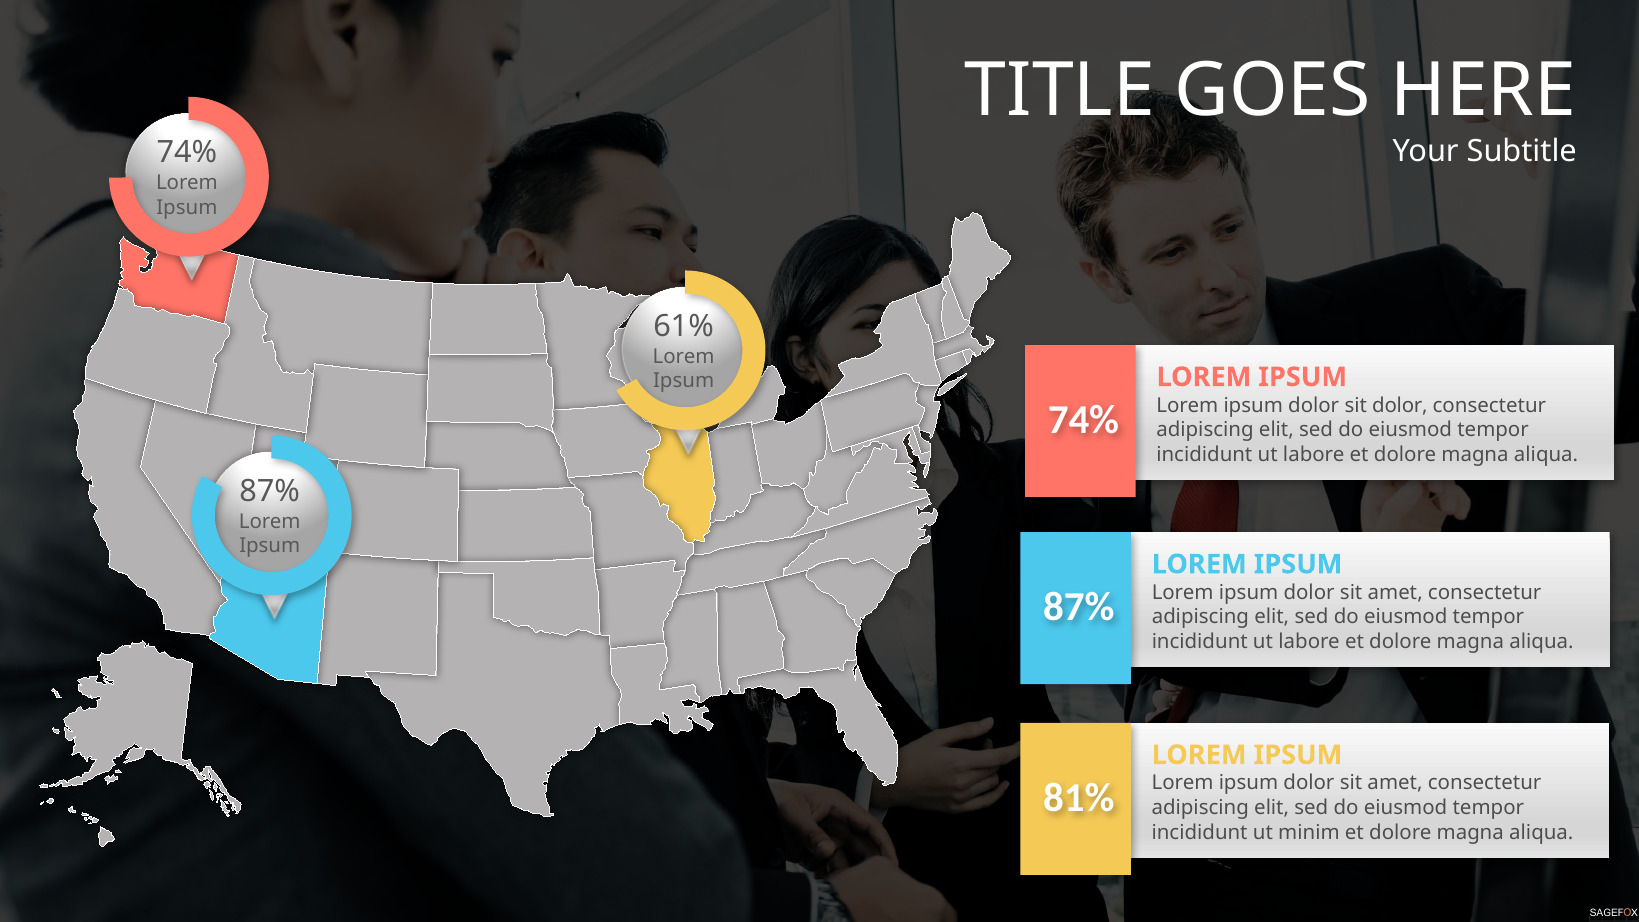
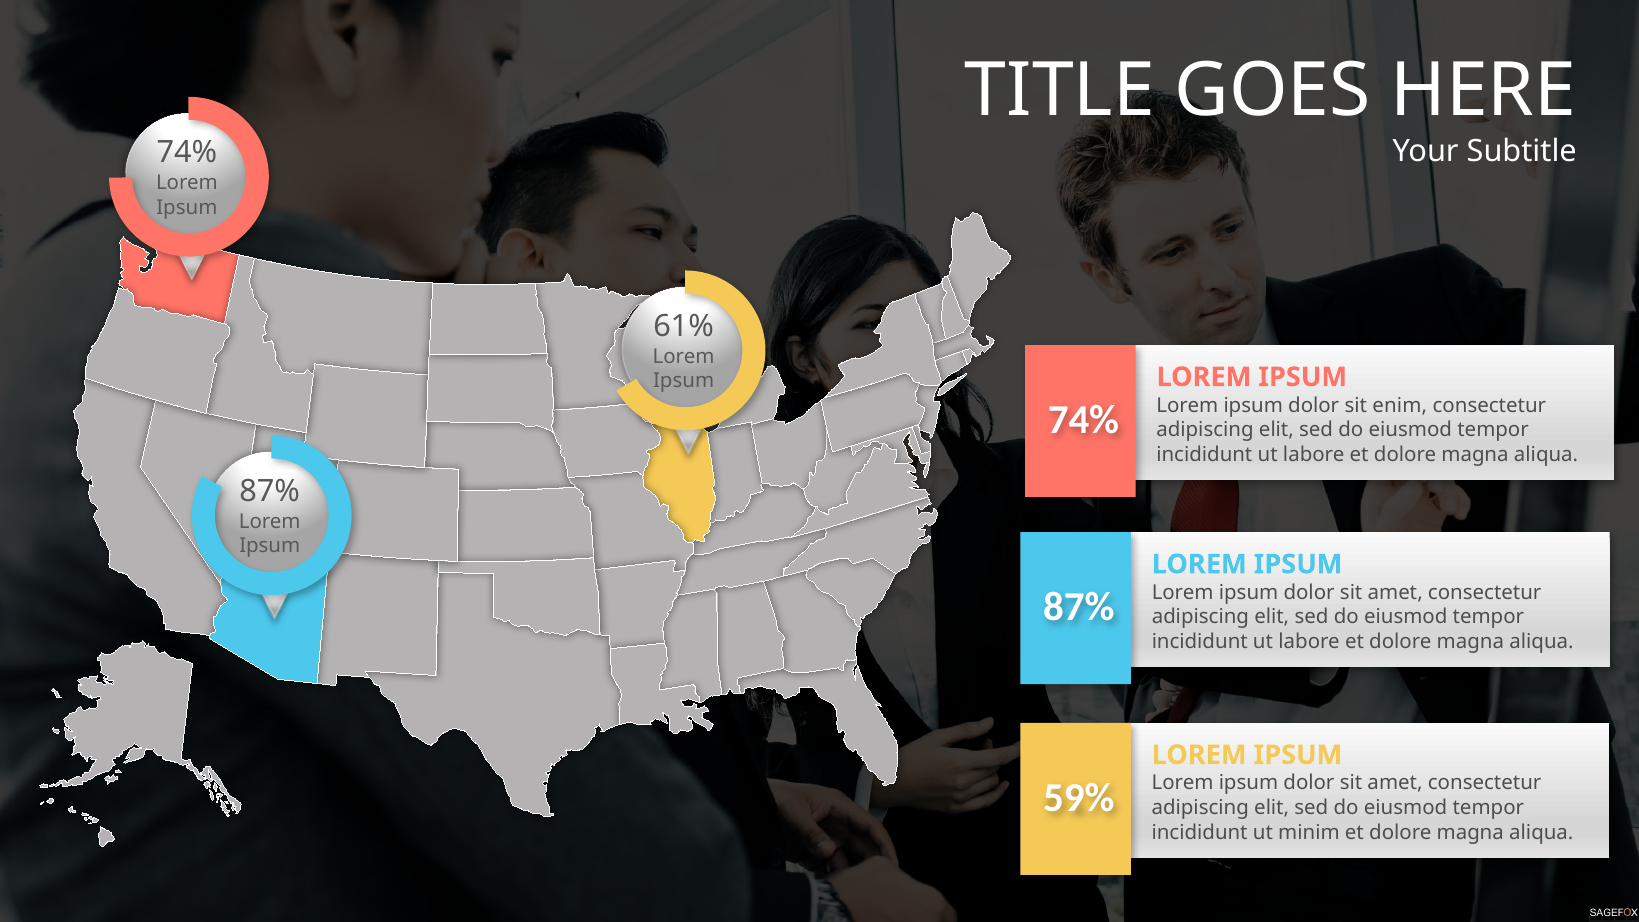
sit dolor: dolor -> enim (1400, 405)
81%: 81% -> 59% (1079, 798)
